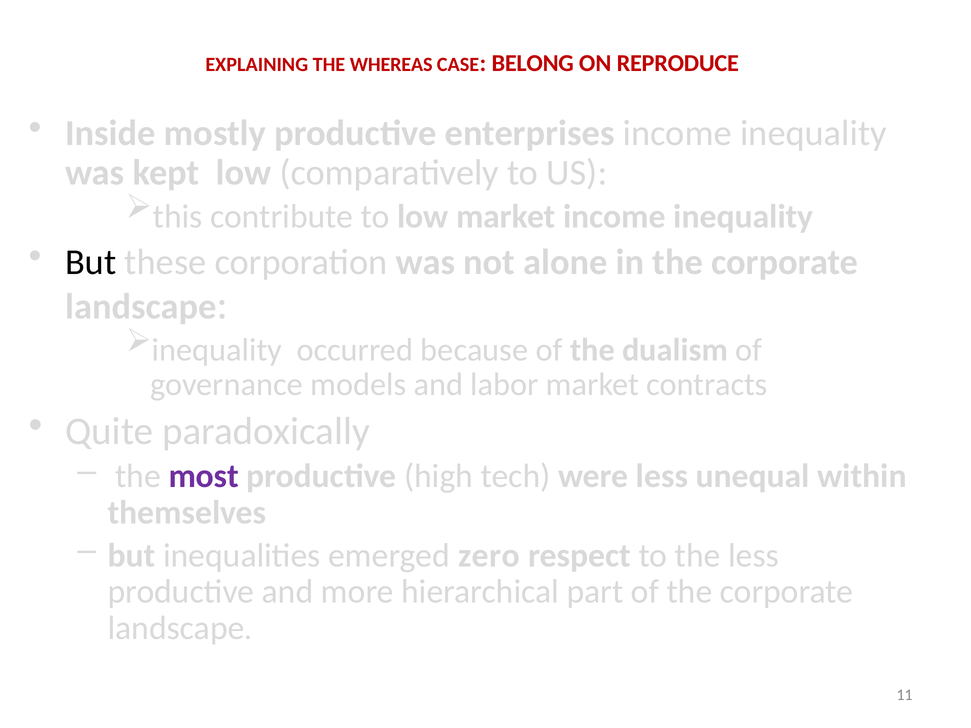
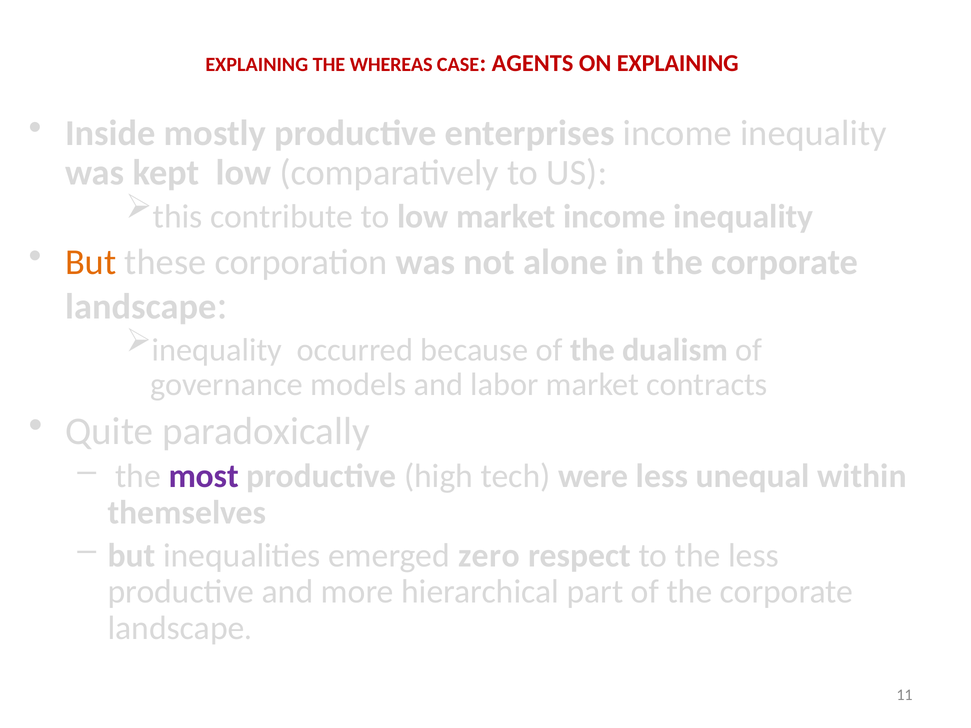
BELONG: BELONG -> AGENTS (533, 63)
ON REPRODUCE: REPRODUCE -> EXPLAINING (678, 63)
But colour: black -> orange (91, 262)
